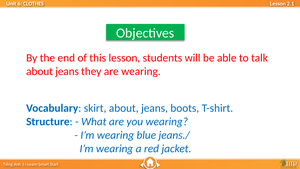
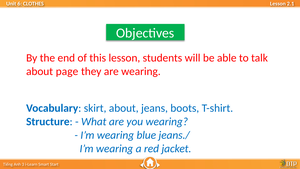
jeans: jeans -> page (67, 71)
